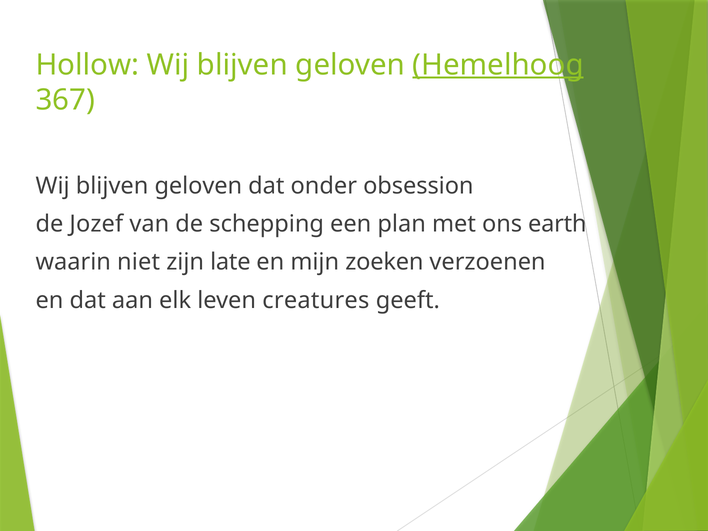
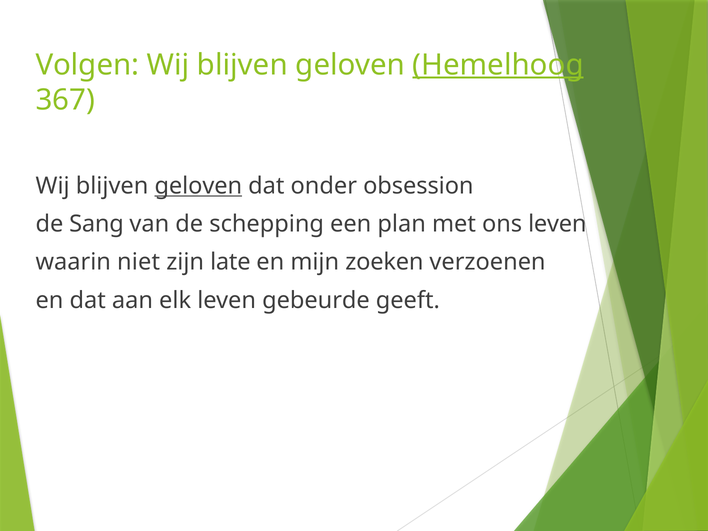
Hollow: Hollow -> Volgen (87, 65)
geloven underline: none -> present (198, 186)
Jozef: Jozef -> Sang (96, 224)
ons earth: earth -> leven (557, 224)
creatures: creatures -> gebeurde (316, 300)
